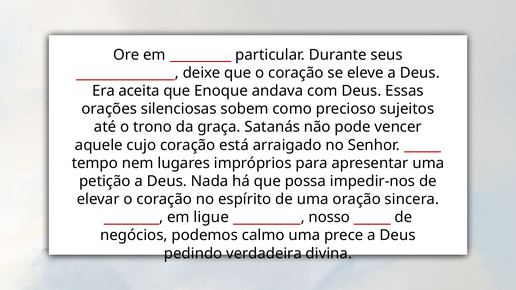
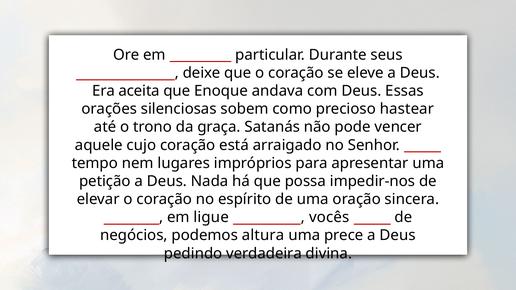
sujeitos: sujeitos -> hastear (407, 109)
nosso: nosso -> vocês (329, 217)
calmo: calmo -> altura (263, 236)
